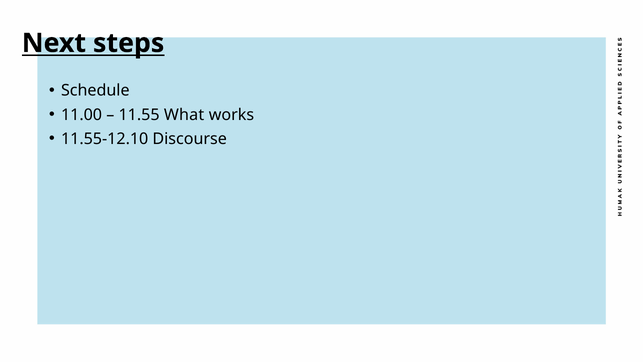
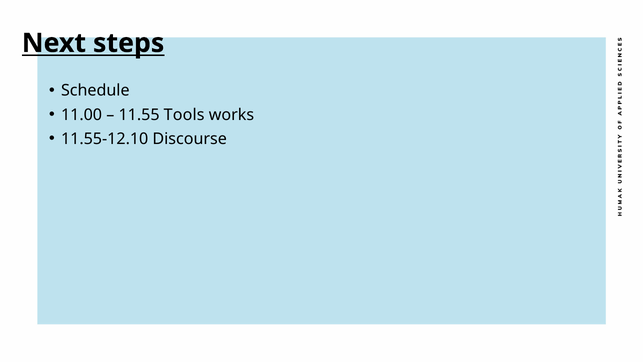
What: What -> Tools (184, 115)
